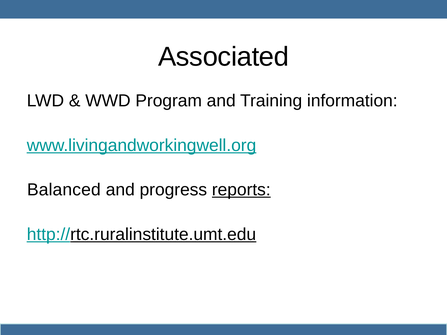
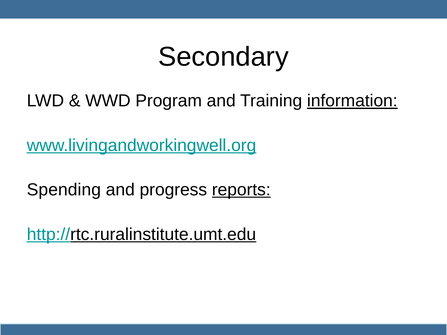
Associated: Associated -> Secondary (223, 57)
information underline: none -> present (352, 101)
Balanced: Balanced -> Spending (64, 190)
